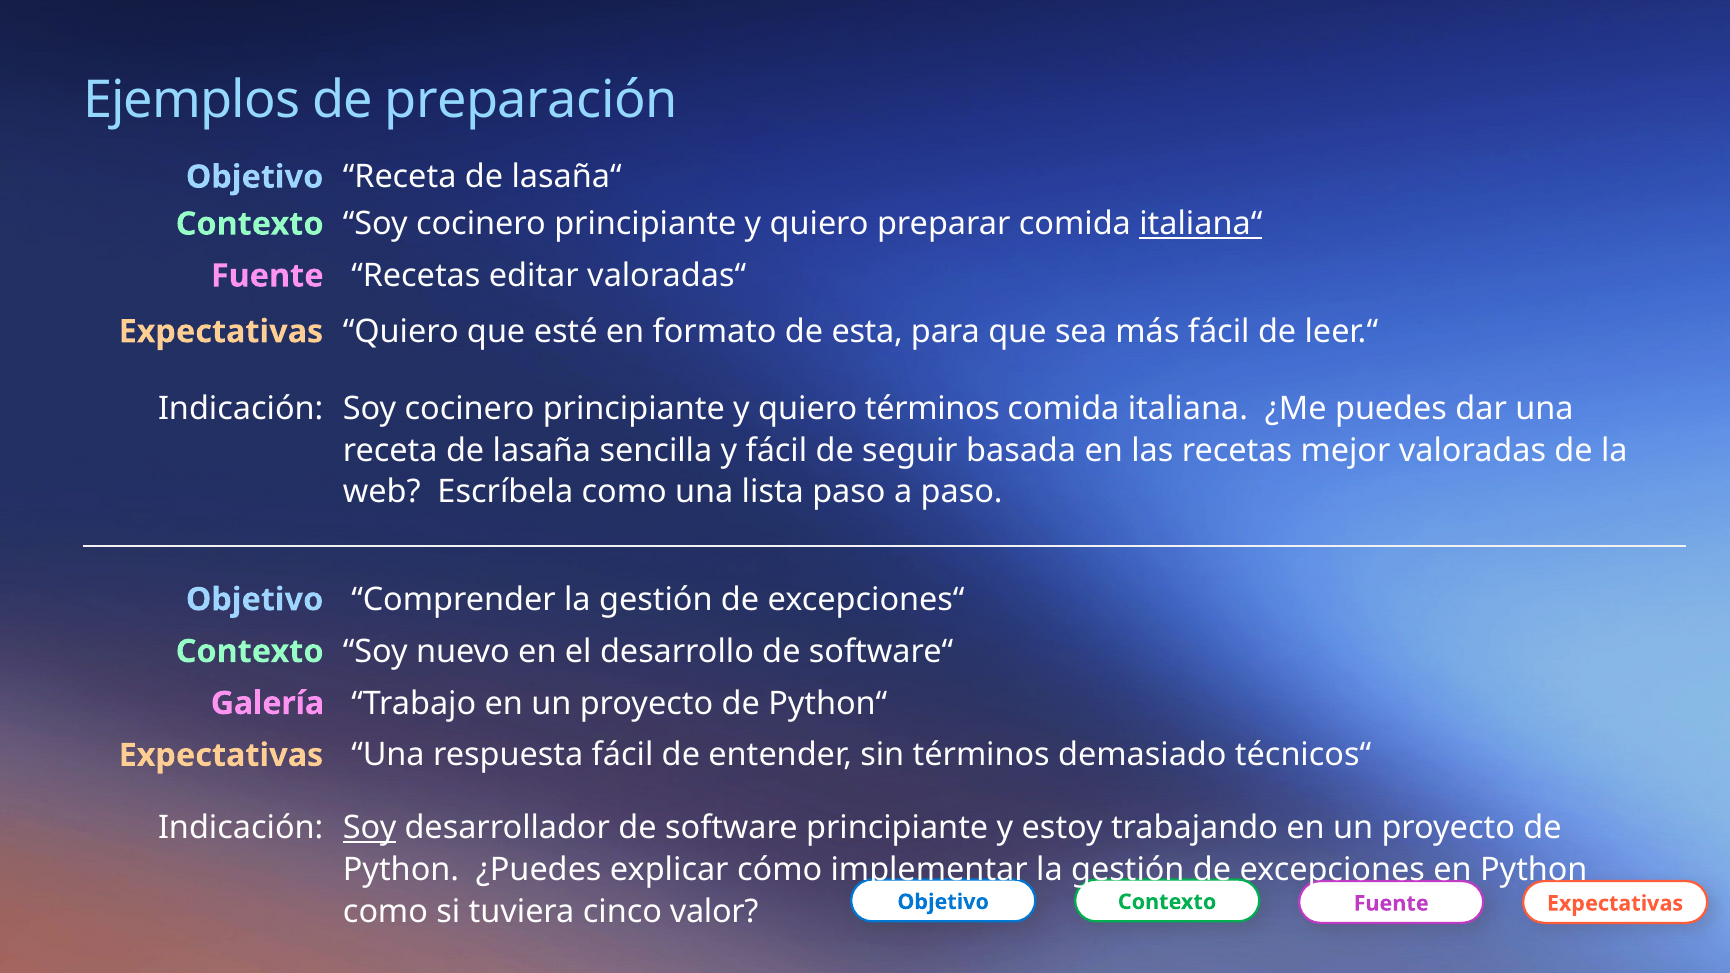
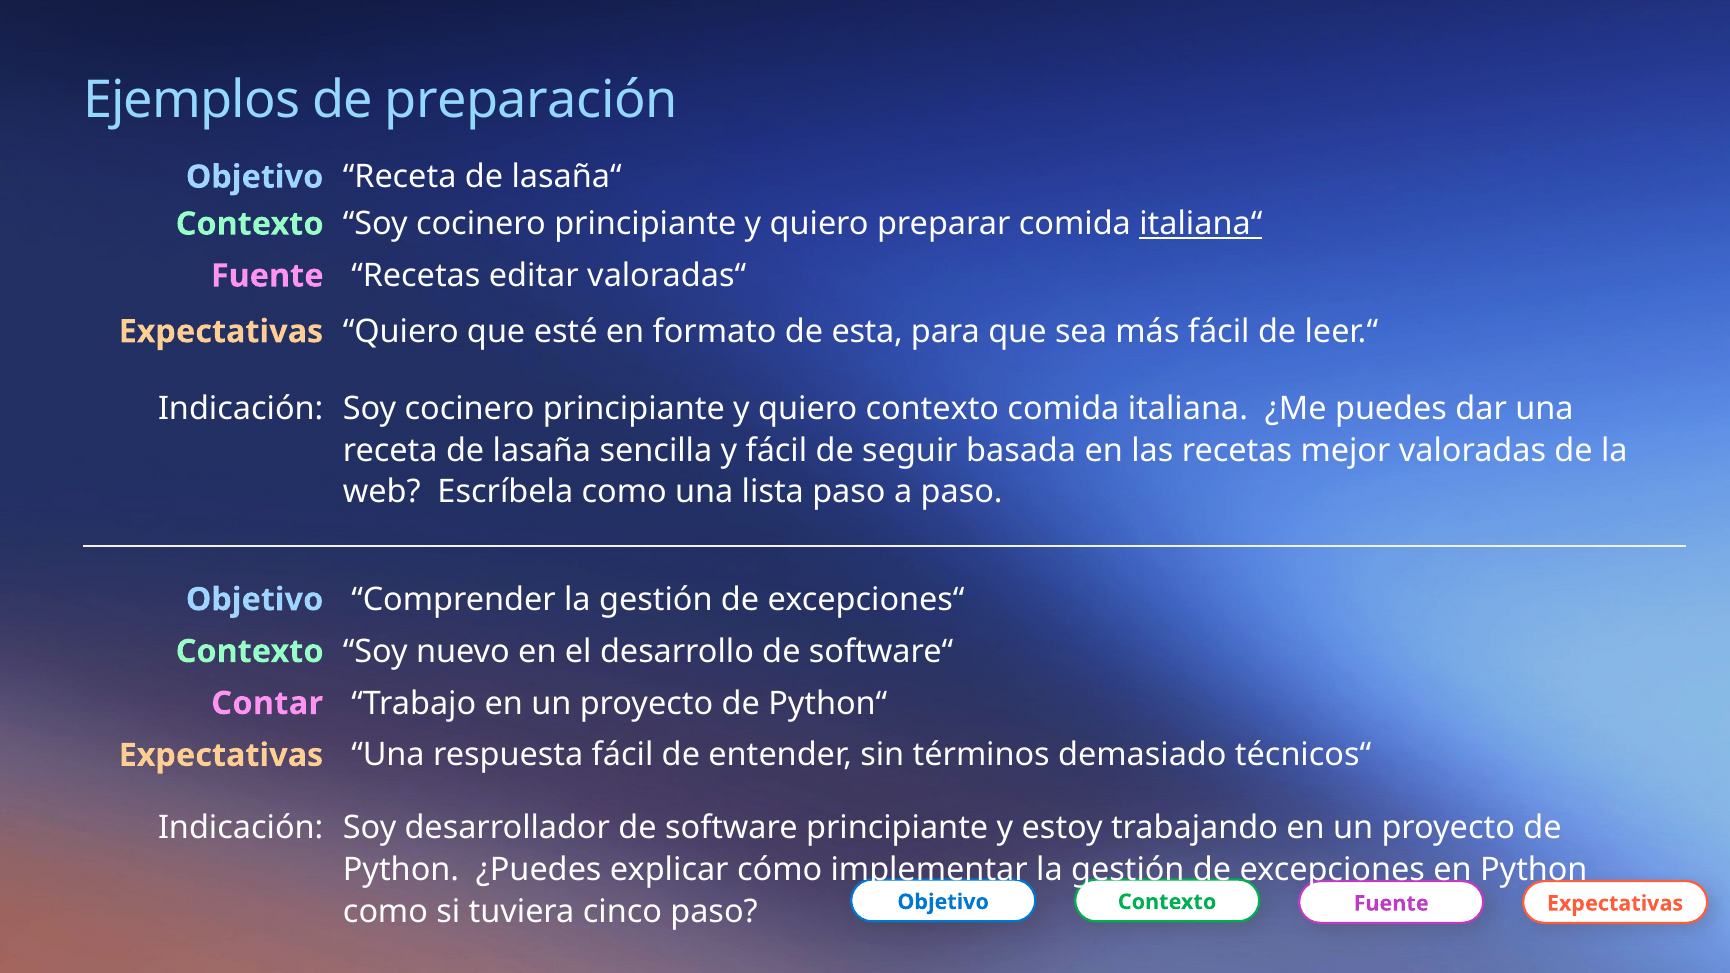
quiero términos: términos -> contexto (932, 408)
Galería: Galería -> Contar (267, 703)
Soy underline: present -> none (370, 828)
cinco valor: valor -> paso (714, 912)
